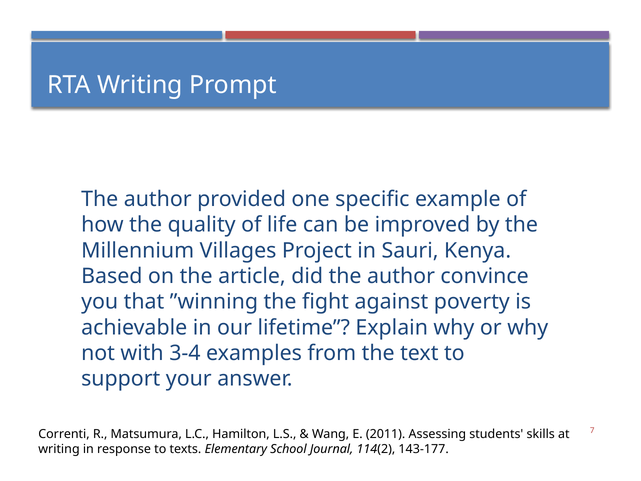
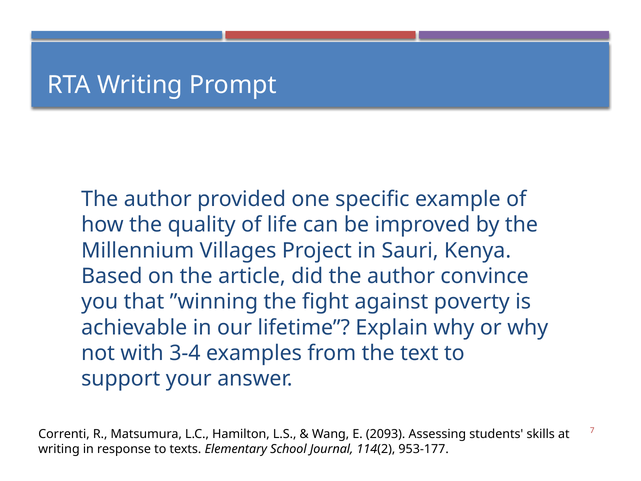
2011: 2011 -> 2093 (386, 434)
143-177: 143-177 -> 953-177 (424, 449)
